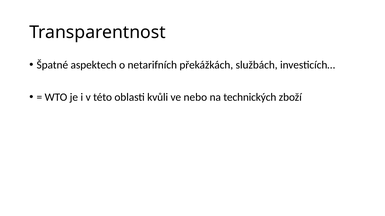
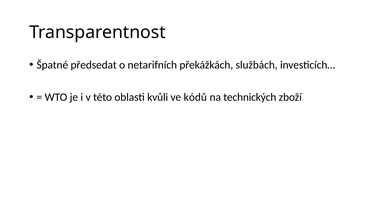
aspektech: aspektech -> předsedat (94, 65)
nebo: nebo -> kódů (195, 97)
